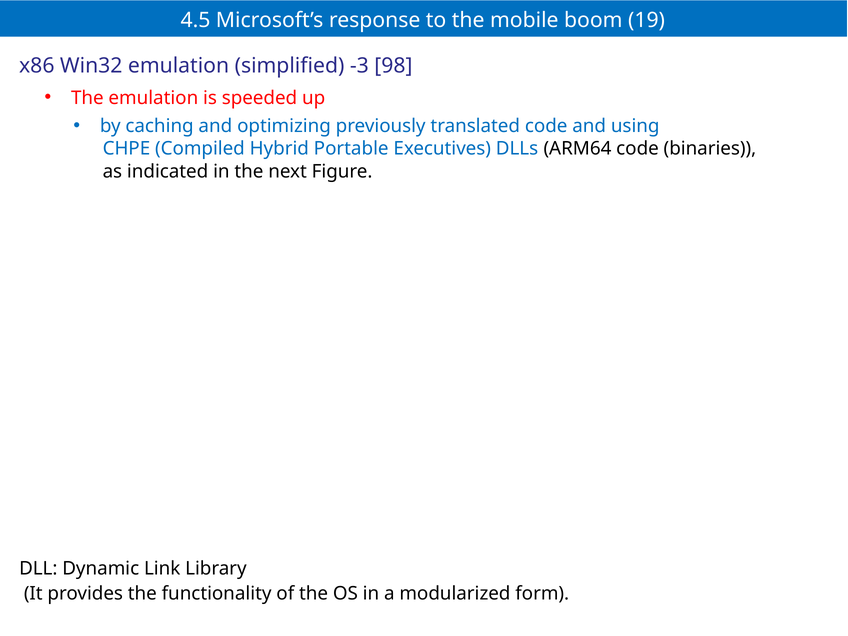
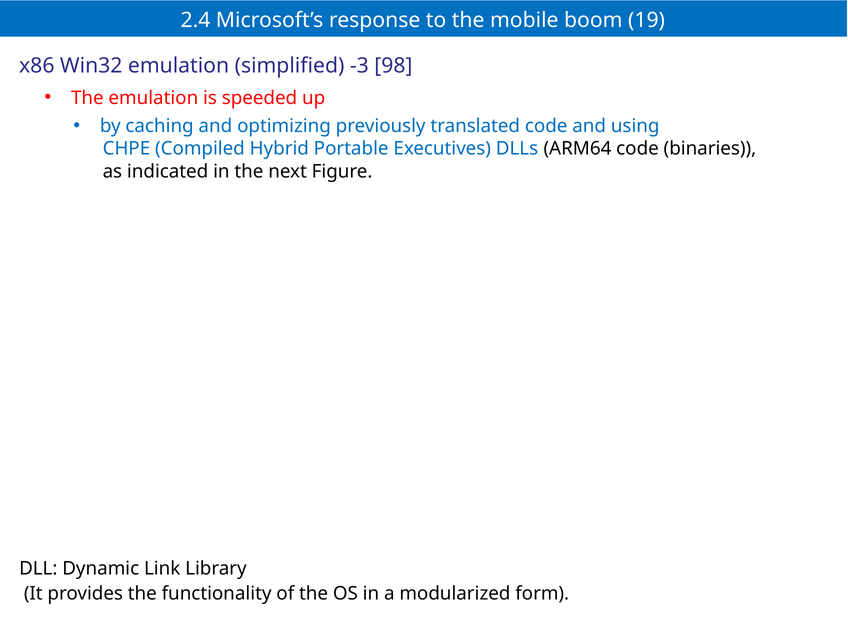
4.5: 4.5 -> 2.4 (196, 20)
